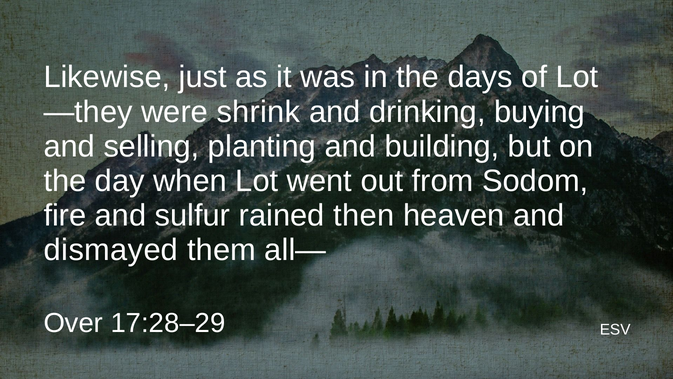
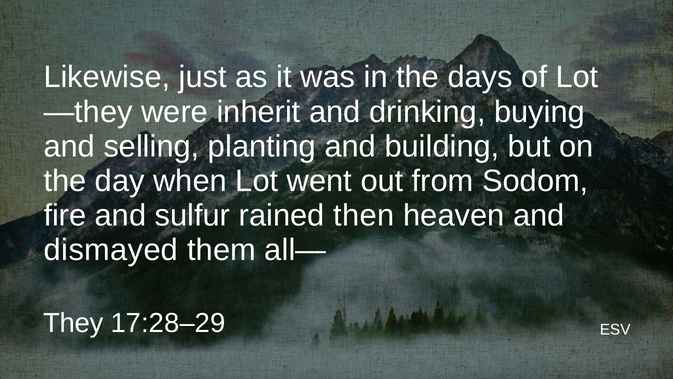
shrink: shrink -> inherit (259, 112)
Over: Over -> They (73, 323)
